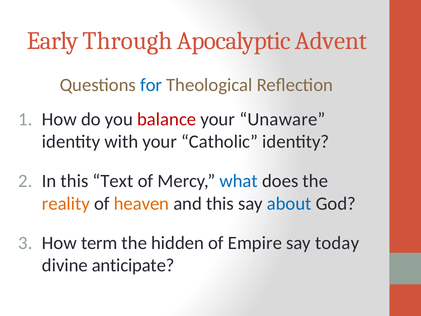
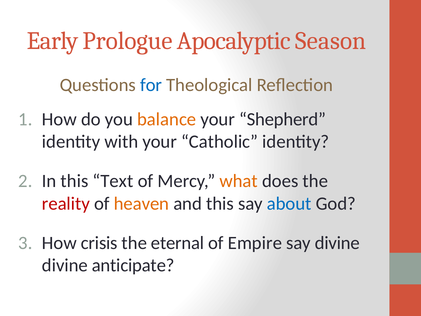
Through: Through -> Prologue (128, 41)
Advent: Advent -> Season (331, 41)
balance colour: red -> orange (167, 119)
Unaware: Unaware -> Shepherd (283, 119)
what colour: blue -> orange (239, 181)
reality colour: orange -> red (66, 203)
term: term -> crisis (99, 243)
hidden: hidden -> eternal (178, 243)
say today: today -> divine (337, 243)
